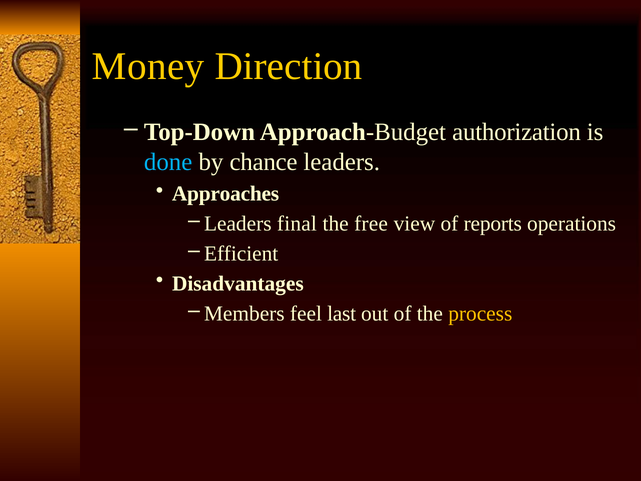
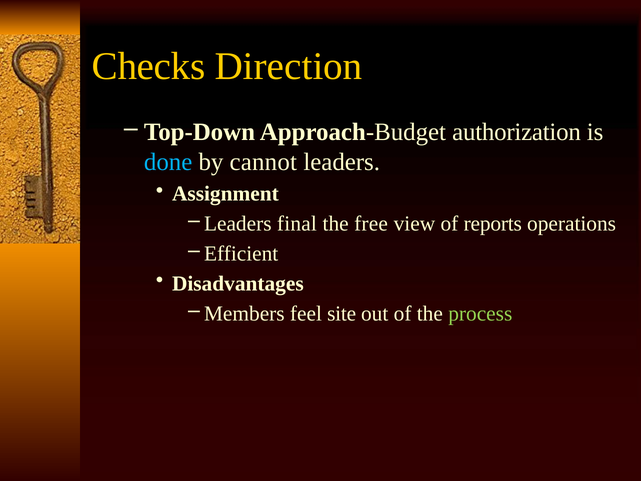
Money: Money -> Checks (149, 66)
chance: chance -> cannot (263, 162)
Approaches: Approaches -> Assignment (225, 194)
last: last -> site (342, 313)
process colour: yellow -> light green (480, 313)
